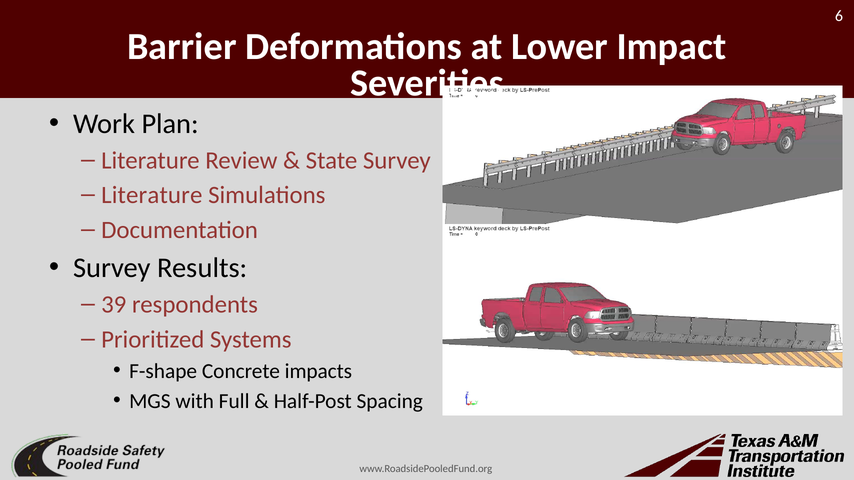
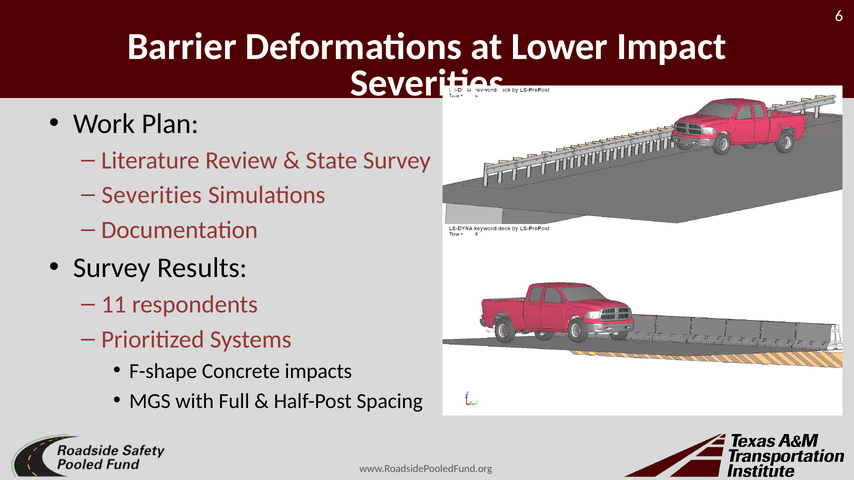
Literature: Literature -> Severities (152, 195)
39: 39 -> 11 (114, 305)
